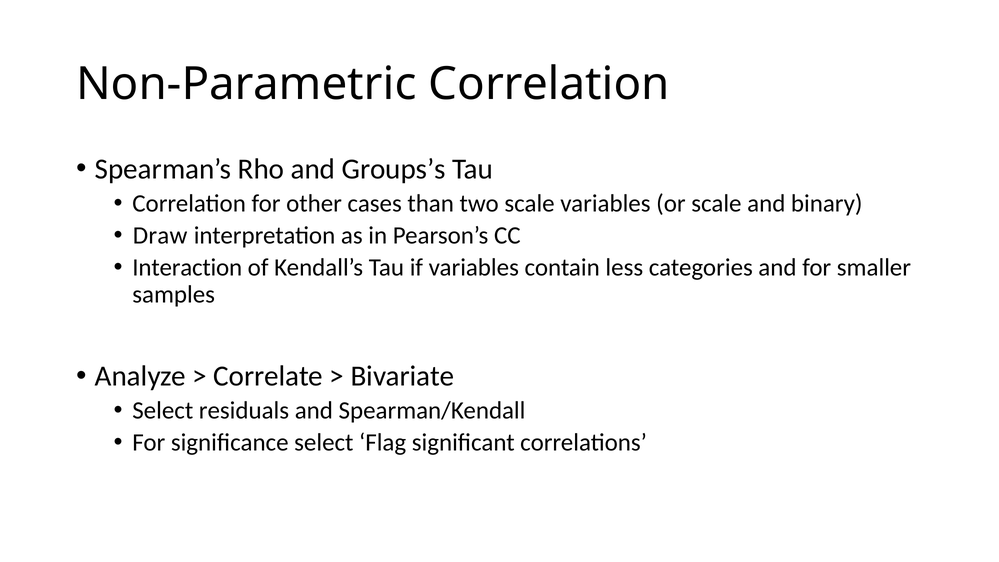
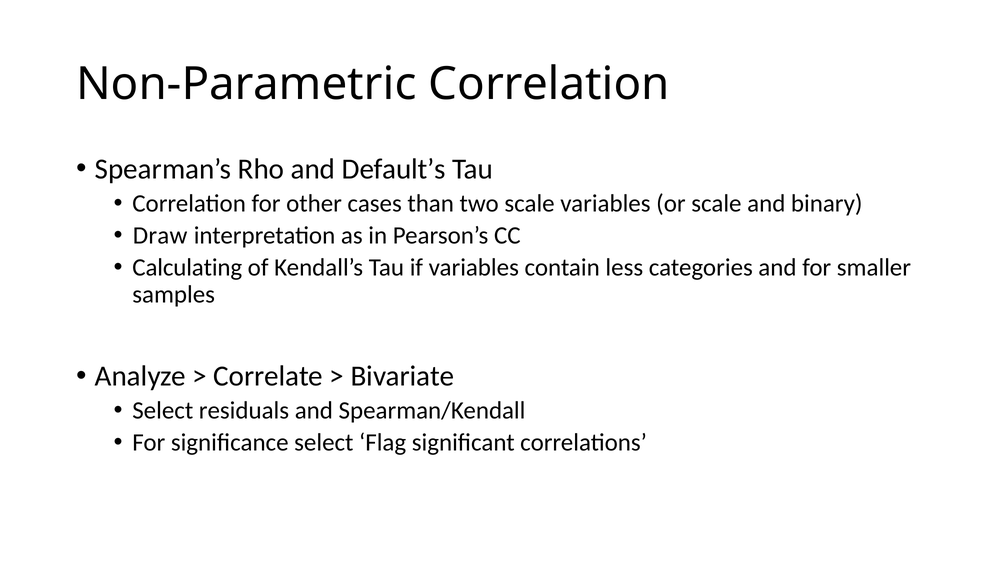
Groups’s: Groups’s -> Default’s (394, 169)
Interaction: Interaction -> Calculating (187, 268)
